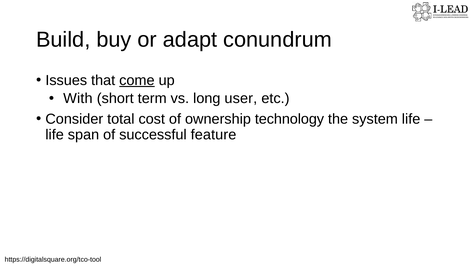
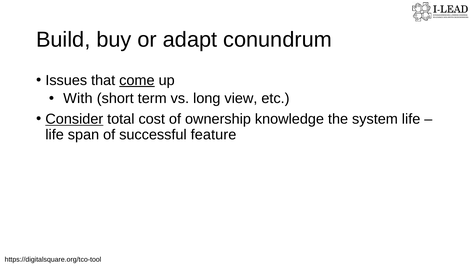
user: user -> view (241, 99)
Consider underline: none -> present (74, 119)
technology: technology -> knowledge (289, 119)
